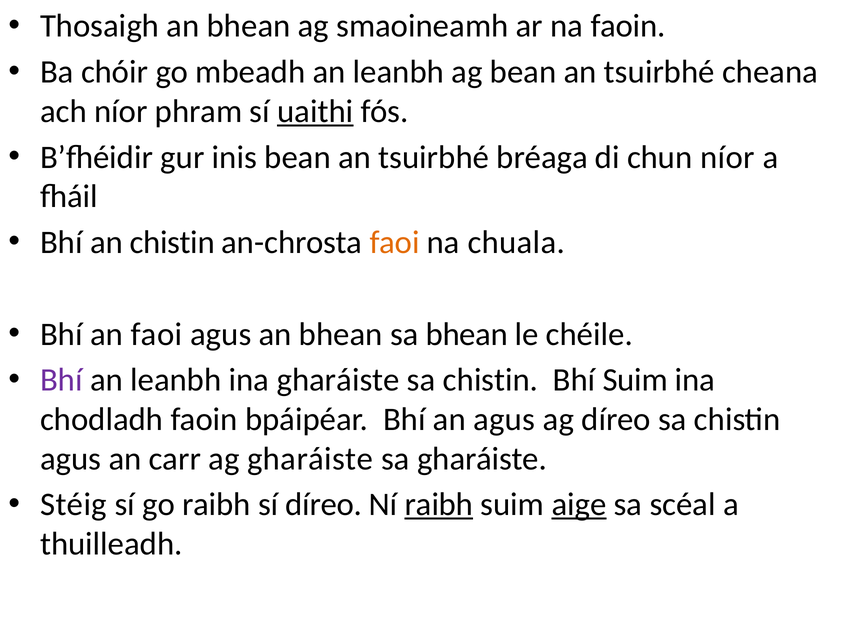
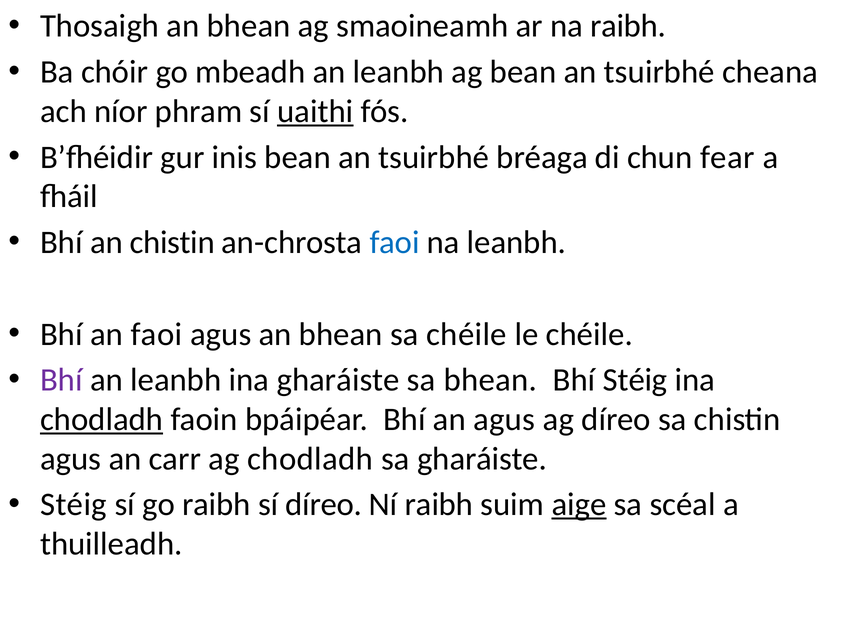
na faoin: faoin -> raibh (628, 26)
chun níor: níor -> fear (727, 157)
faoi colour: orange -> blue (395, 242)
na chuala: chuala -> leanbh (516, 242)
sa bhean: bhean -> chéile (466, 334)
chistin: chistin -> bhean (490, 380)
Bhí Suim: Suim -> Stéig (635, 380)
chodladh underline: none -> present (102, 419)
ag gharáiste: gharáiste -> chodladh (310, 459)
raibh underline: present -> none (439, 505)
